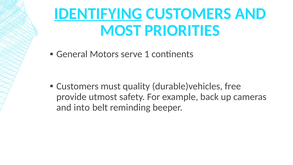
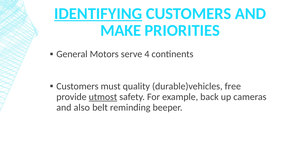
MOST: MOST -> MAKE (121, 30)
1: 1 -> 4 (147, 54)
utmost underline: none -> present (103, 97)
into: into -> also (82, 107)
